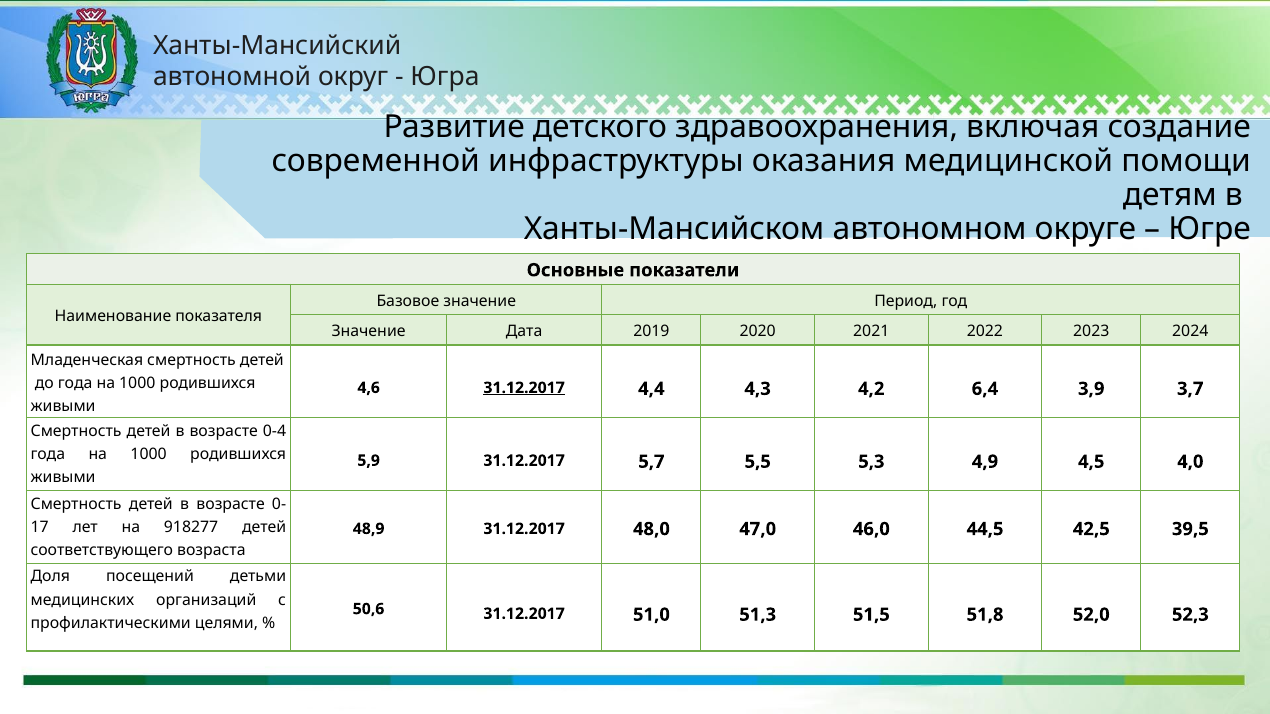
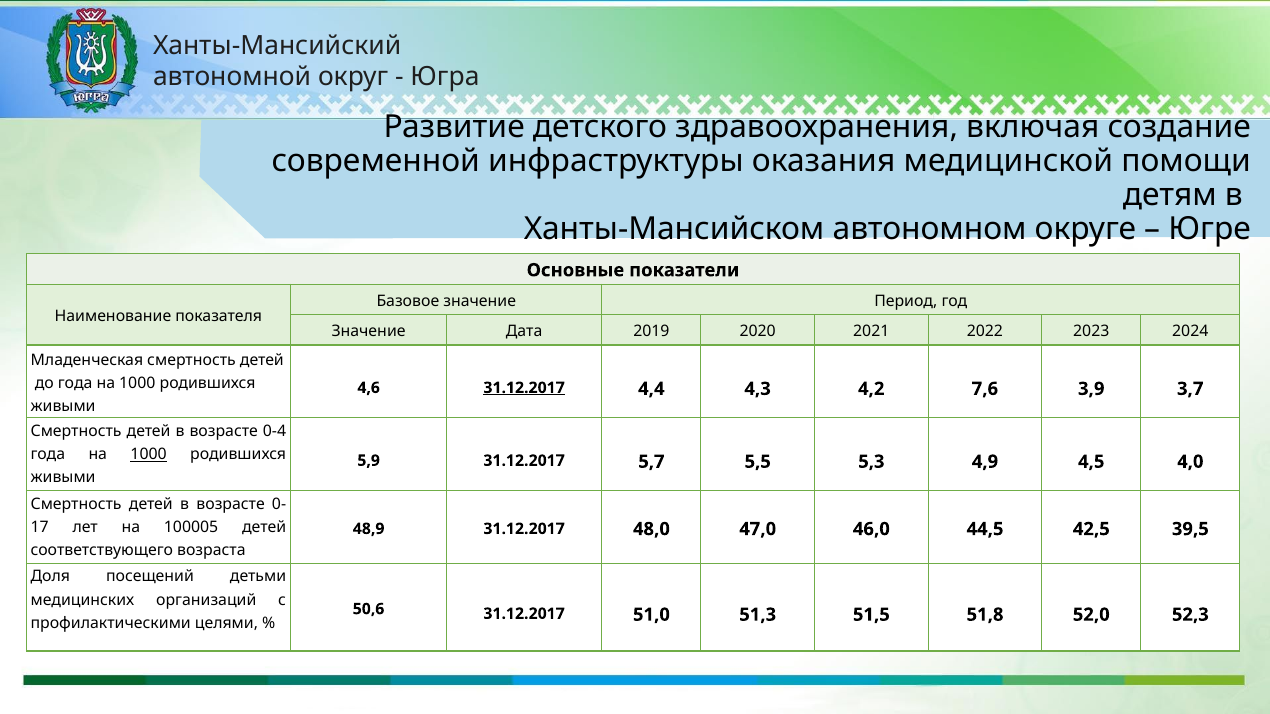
6,4: 6,4 -> 7,6 (985, 389)
1000 underline: none -> present (149, 454)
918277: 918277 -> 100005 (191, 527)
